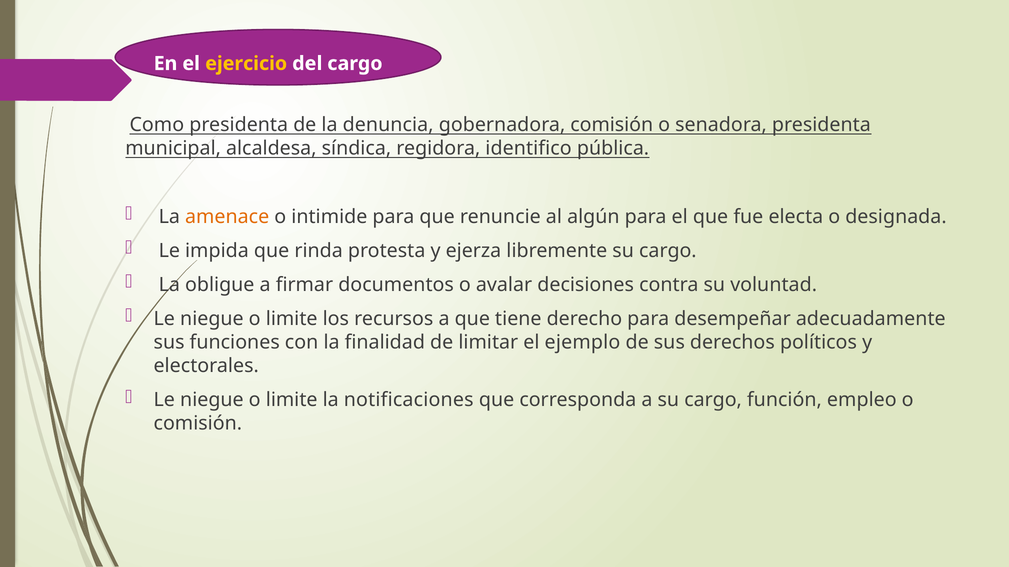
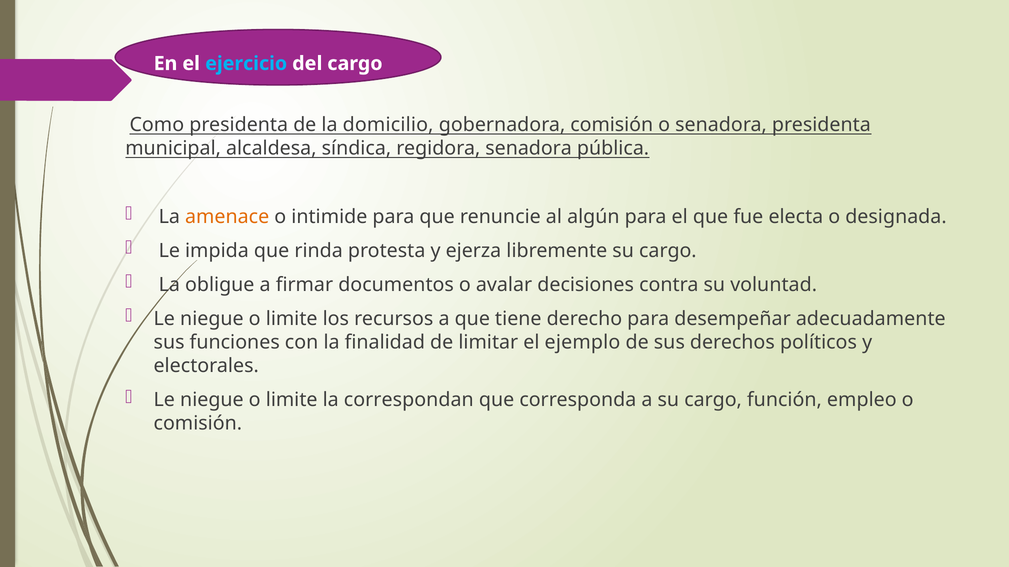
ejercicio colour: yellow -> light blue (246, 64)
denuncia: denuncia -> domicilio (388, 125)
regidora identifico: identifico -> senadora (529, 149)
notificaciones: notificaciones -> correspondan (409, 400)
